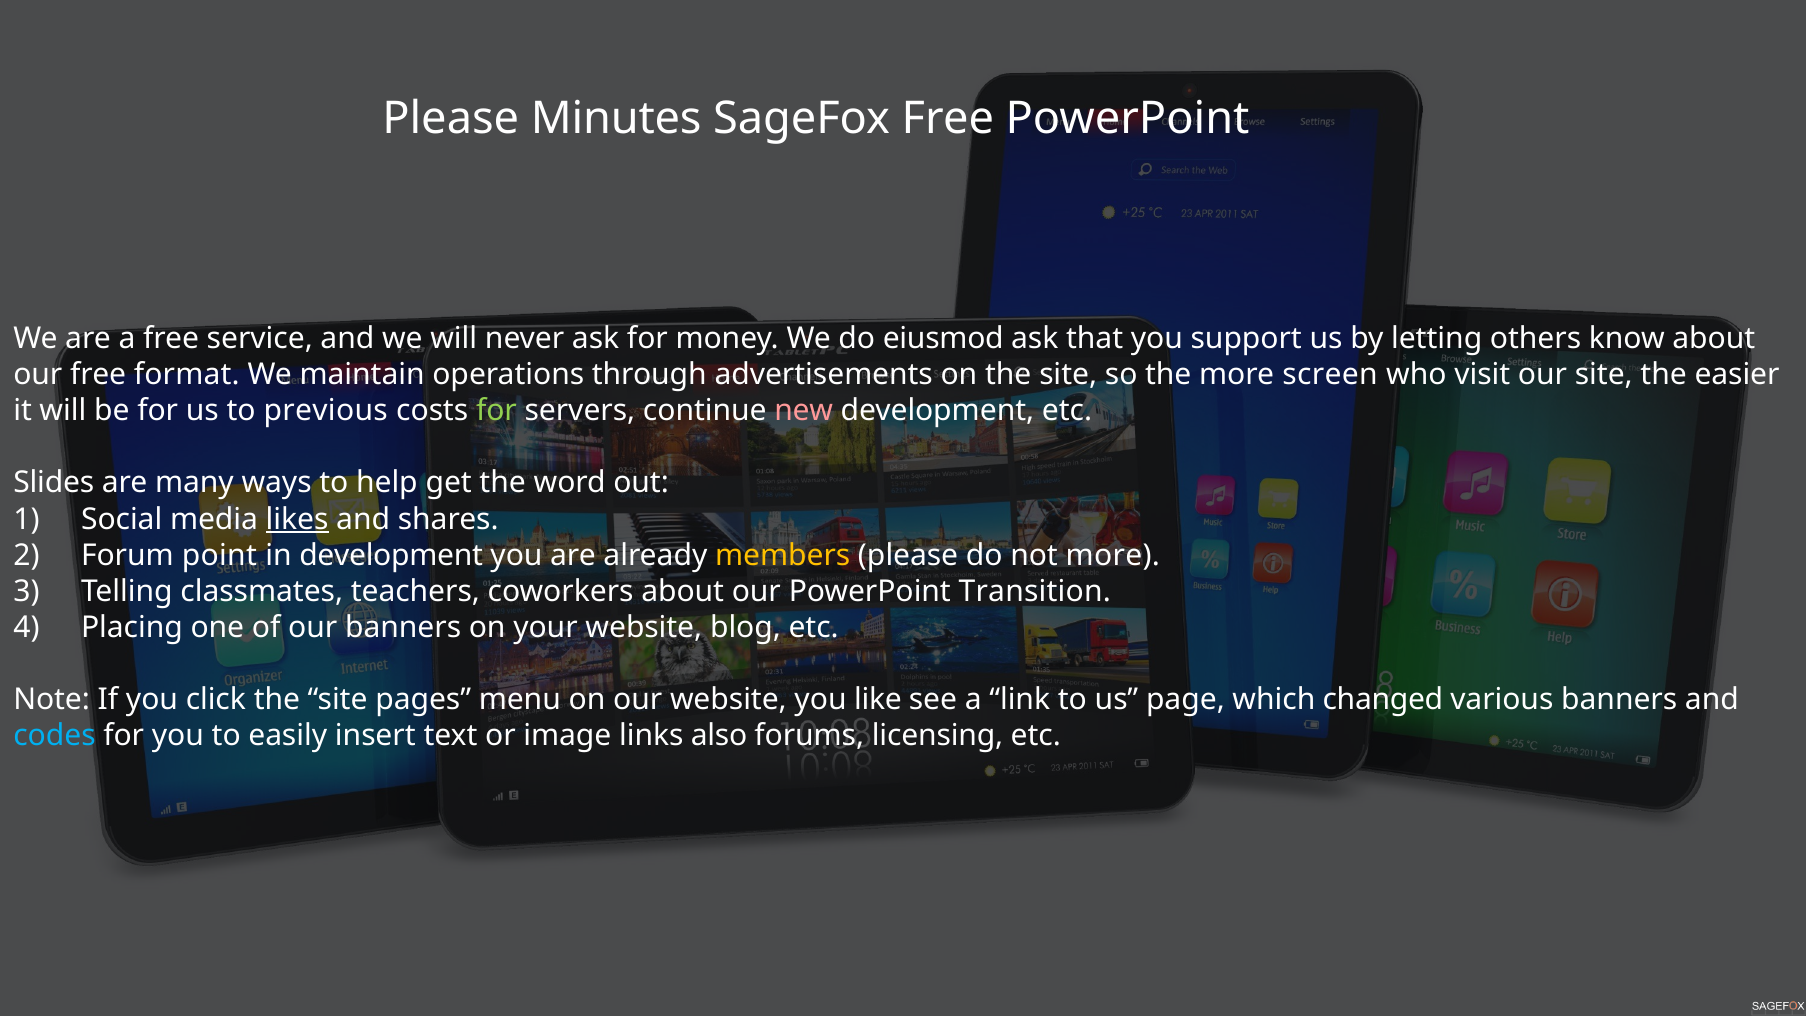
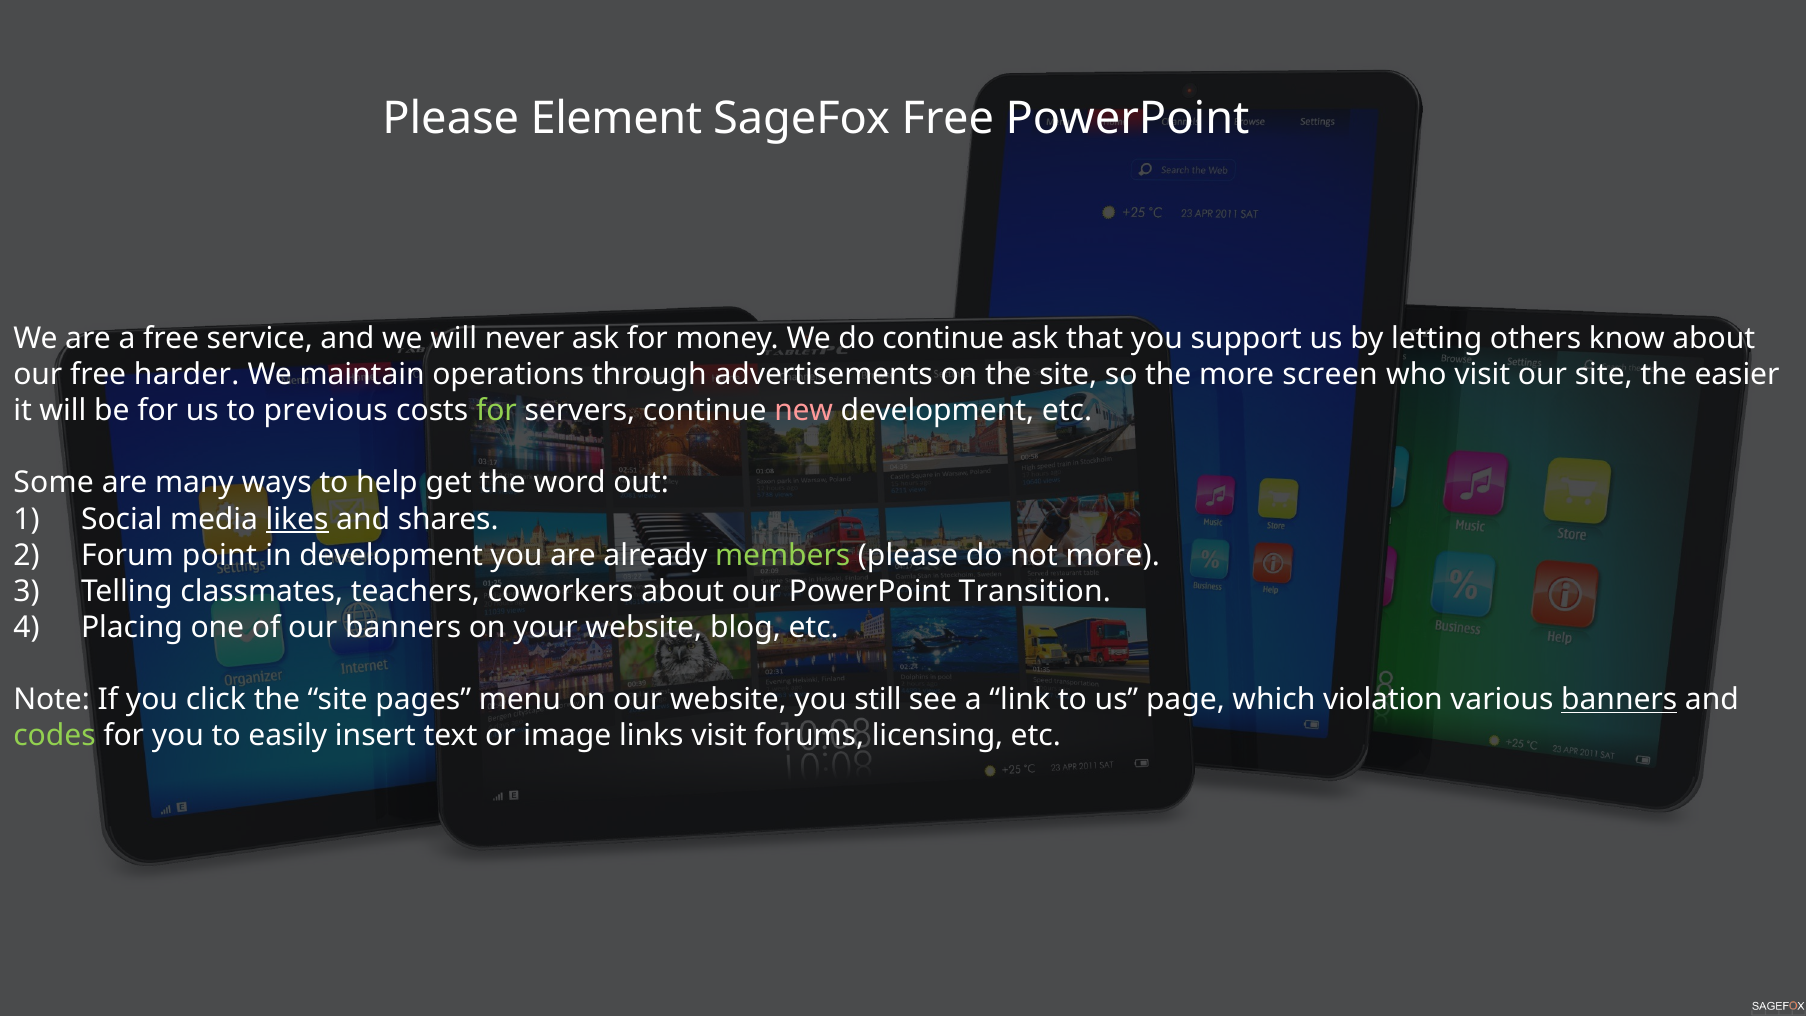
Minutes: Minutes -> Element (616, 118)
do eiusmod: eiusmod -> continue (943, 339)
format: format -> harder (187, 375)
Slides: Slides -> Some (54, 483)
members colour: yellow -> light green (783, 555)
like: like -> still (878, 700)
changed: changed -> violation (1383, 700)
banners underline: none -> present (1619, 700)
codes colour: light blue -> light green (54, 736)
links also: also -> visit (719, 736)
